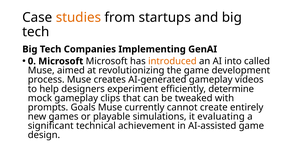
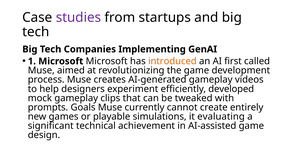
studies colour: orange -> purple (78, 17)
0: 0 -> 1 (32, 61)
into: into -> first (233, 61)
determine: determine -> developed (231, 89)
